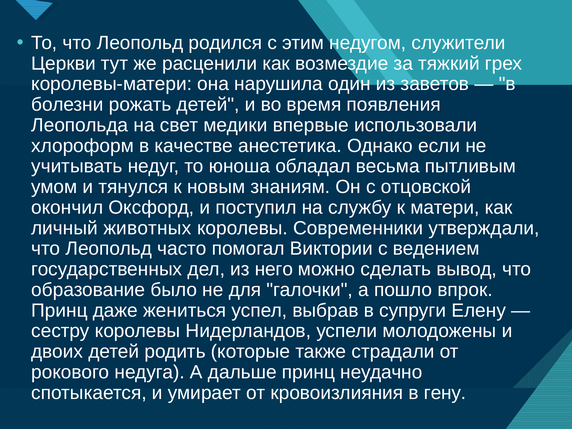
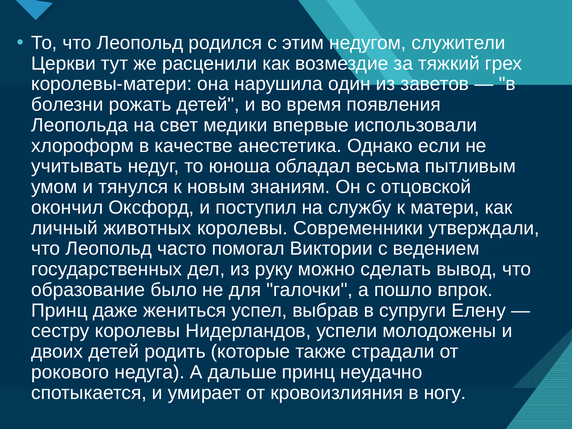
него: него -> руку (274, 269)
гену: гену -> ногу (445, 393)
